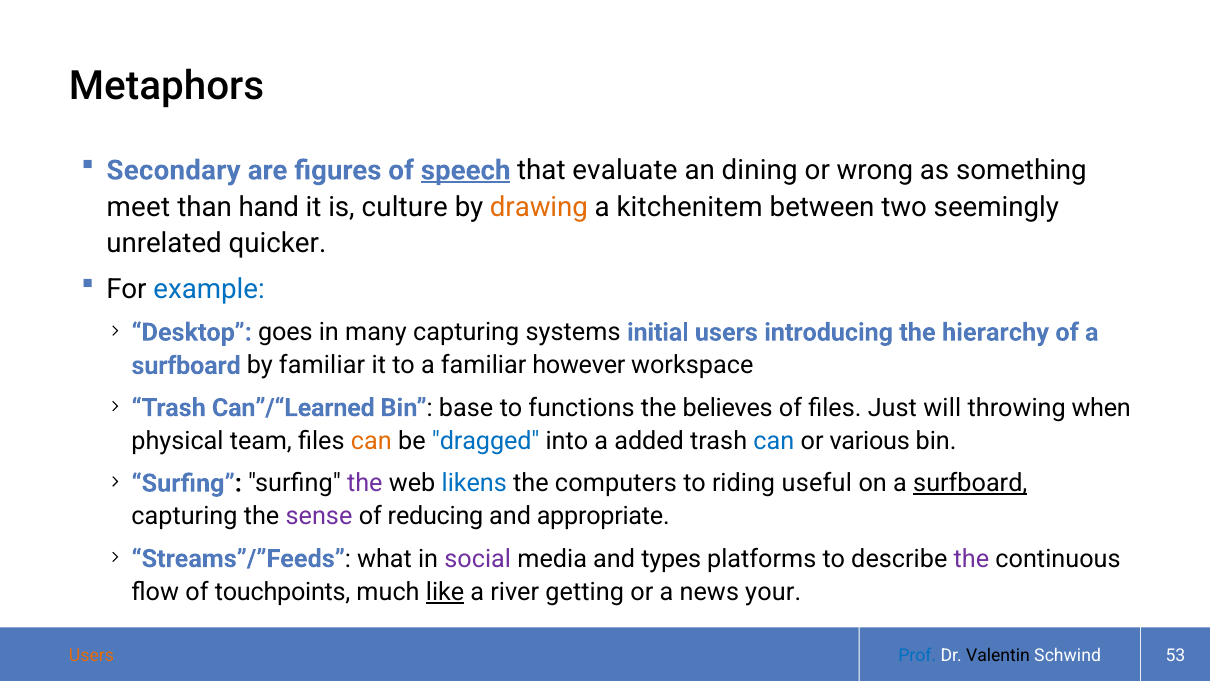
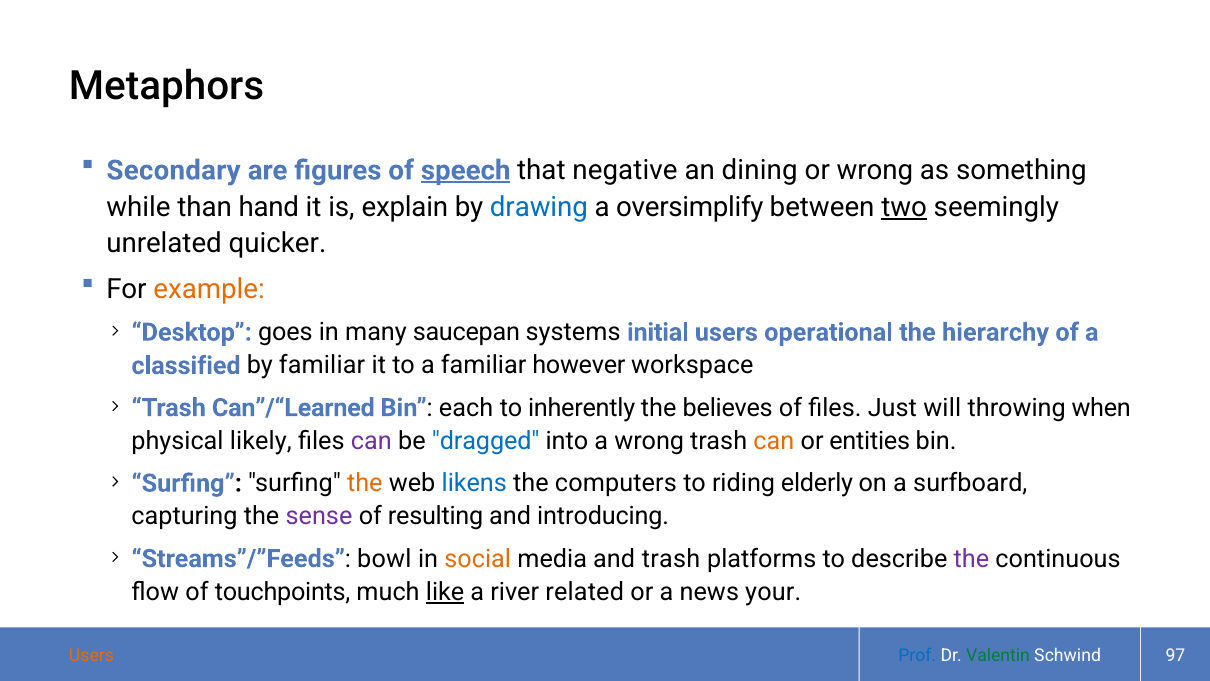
evaluate: evaluate -> negative (625, 170)
meet: meet -> while (138, 207)
culture: culture -> explain (405, 207)
drawing colour: orange -> blue (539, 207)
kitchenitem: kitchenitem -> oversimplify (690, 207)
two underline: none -> present (904, 207)
example colour: blue -> orange (209, 289)
many capturing: capturing -> saucepan (466, 332)
introducing: introducing -> operational (829, 332)
surfboard: surfboard -> classified (186, 365)
base: base -> each (466, 408)
functions: functions -> inherently (582, 408)
team: team -> likely (261, 441)
can colour: orange -> purple (371, 441)
a added: added -> wrong (649, 441)
can colour: blue -> orange (774, 441)
various: various -> entities (870, 441)
the colour: purple -> orange (365, 483)
useful: useful -> elderly (817, 483)
surfboard underline: present -> none (970, 483)
reducing: reducing -> resulting (436, 516)
appropriate: appropriate -> introducing (603, 516)
what: what -> bowl (384, 558)
social colour: purple -> orange (478, 558)
and types: types -> trash (671, 558)
getting: getting -> related (585, 592)
Valentin colour: black -> green (998, 655)
53: 53 -> 97 (1175, 655)
